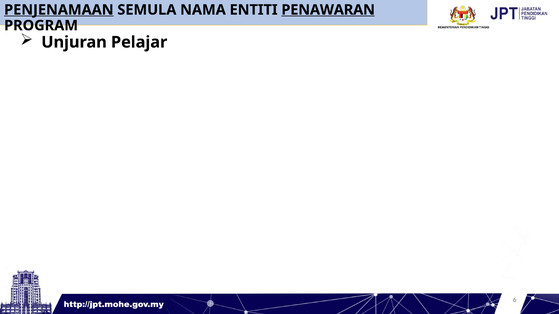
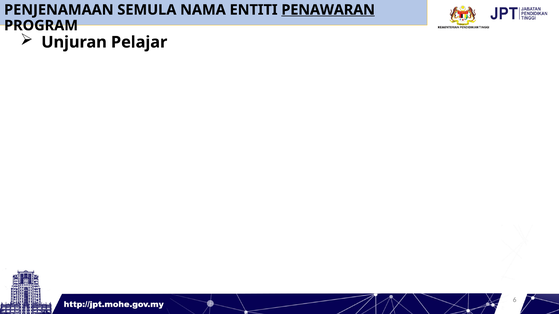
PENJENAMAAN underline: present -> none (59, 10)
